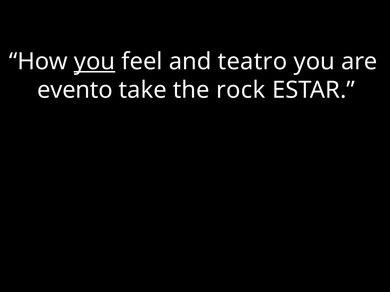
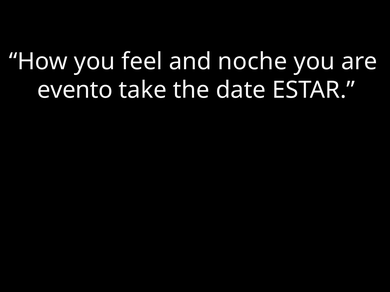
you underline: present -> none (95, 62)
teatro: teatro -> noche (252, 62)
rock: rock -> date (241, 90)
